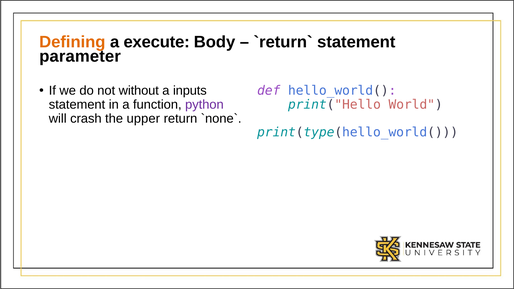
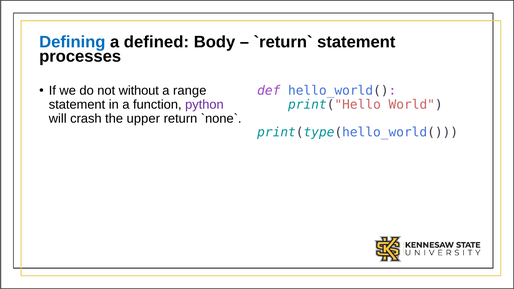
Defining colour: orange -> blue (72, 42)
execute: execute -> defined (156, 42)
parameter: parameter -> processes (80, 56)
inputs: inputs -> range (190, 91)
